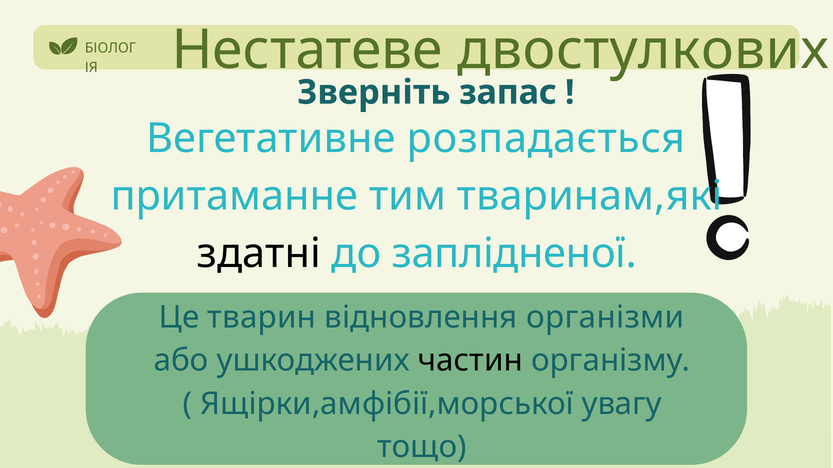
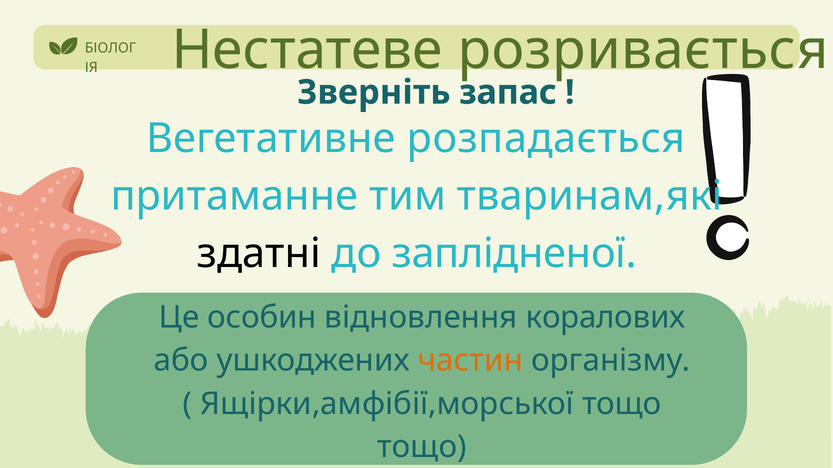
двостулкових: двостулкових -> розривається (643, 50)
тварин: тварин -> особин (262, 318)
організми: організми -> коралових (606, 318)
частин colour: black -> orange (470, 361)
Ящірки,амфібії,морської увагу: увагу -> тощо (622, 404)
